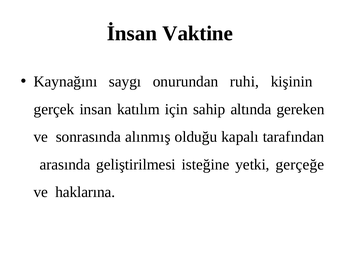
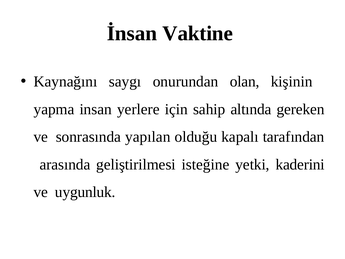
ruhi: ruhi -> olan (245, 82)
gerçek: gerçek -> yapma (54, 109)
katılım: katılım -> yerlere (138, 109)
alınmış: alınmış -> yapılan (148, 137)
gerçeğe: gerçeğe -> kaderini (300, 164)
haklarına: haklarına -> uygunluk (85, 192)
